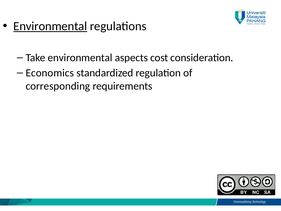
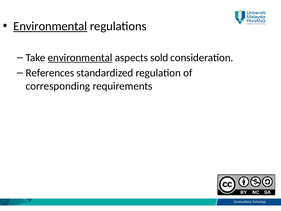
environmental underline: none -> present (80, 58)
cost: cost -> sold (159, 58)
Economics: Economics -> References (50, 73)
